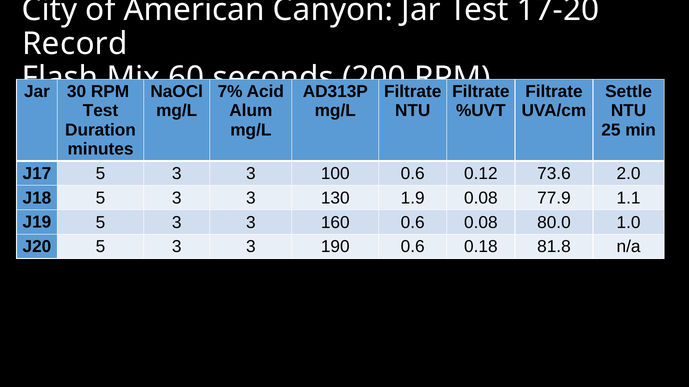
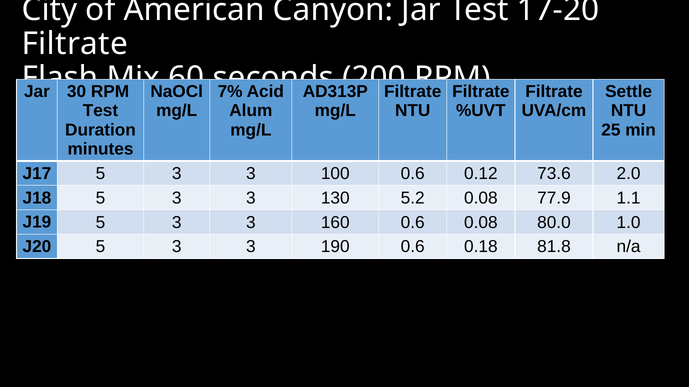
Record: Record -> Filtrate (75, 44)
1.9: 1.9 -> 5.2 (413, 198)
